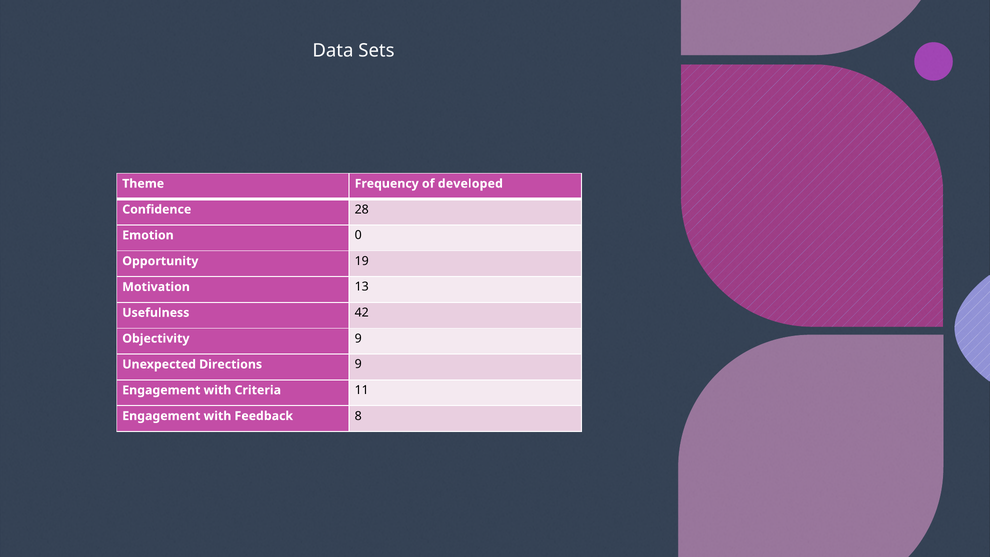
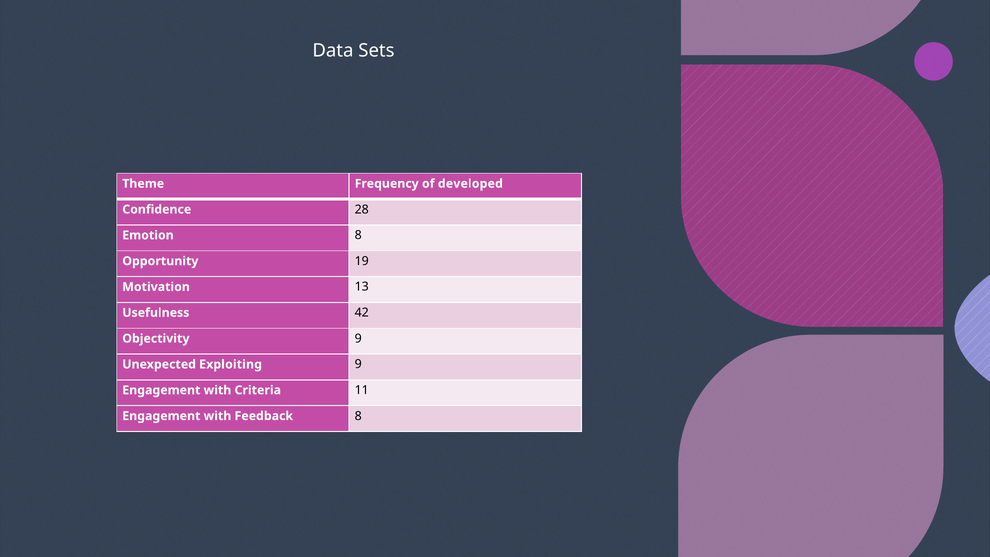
Emotion 0: 0 -> 8 (358, 235)
Directions: Directions -> Exploiting (231, 364)
